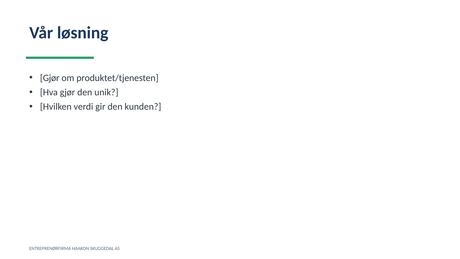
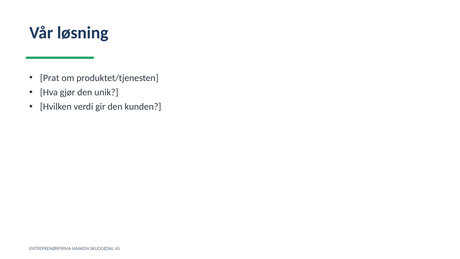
Gjør: Gjør -> Prat (50, 78)
